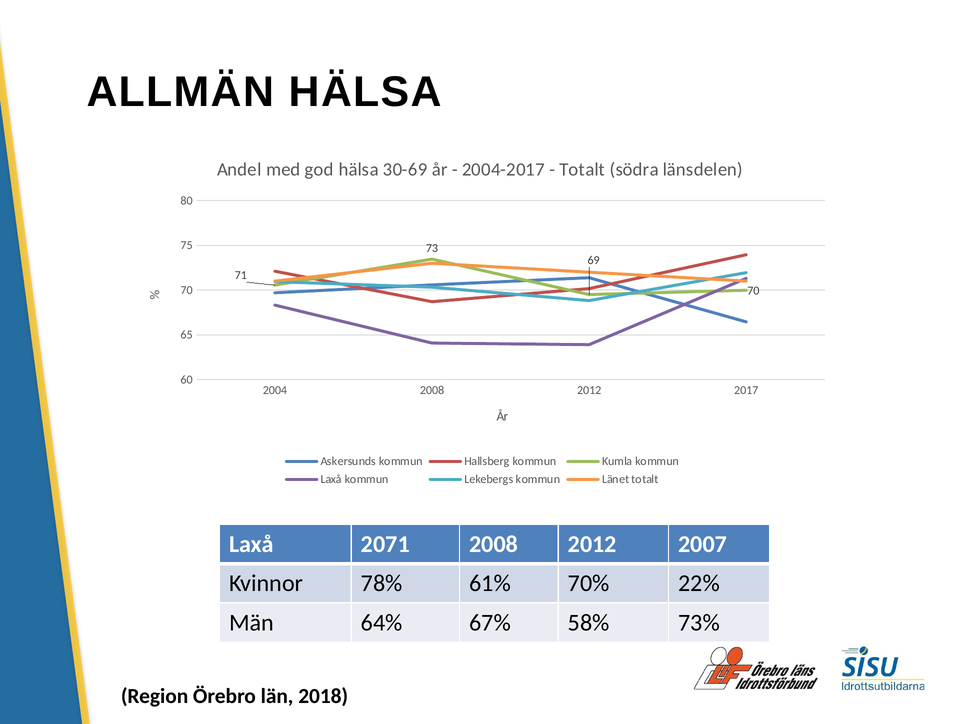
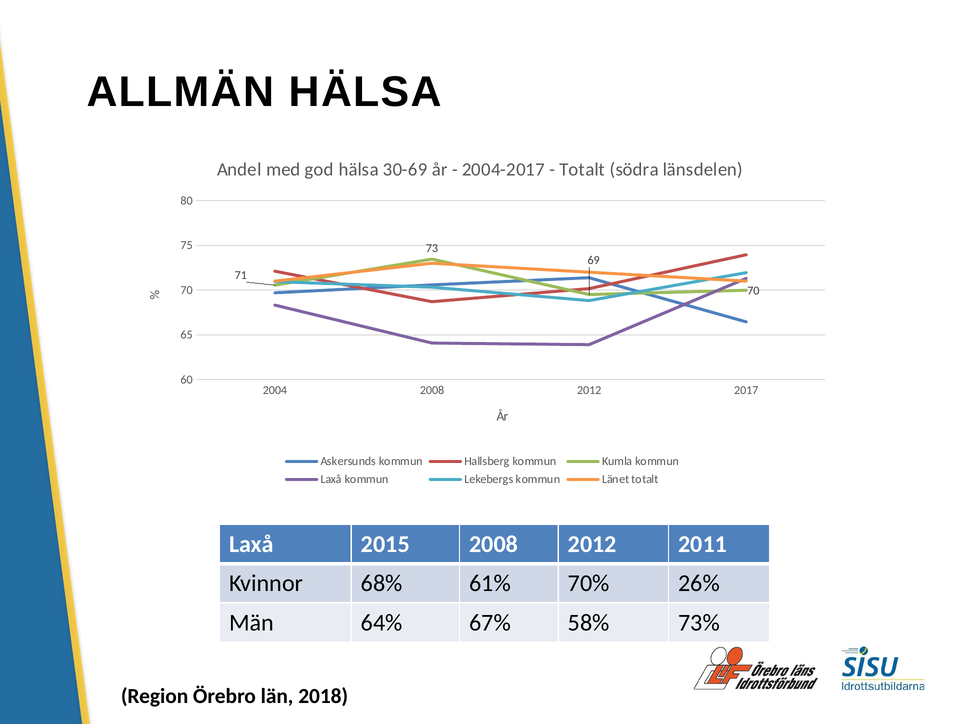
2071: 2071 -> 2015 (385, 544)
2007: 2007 -> 2011 (703, 544)
78%: 78% -> 68% (382, 583)
22%: 22% -> 26% (699, 583)
